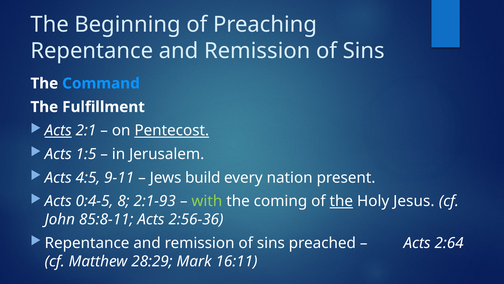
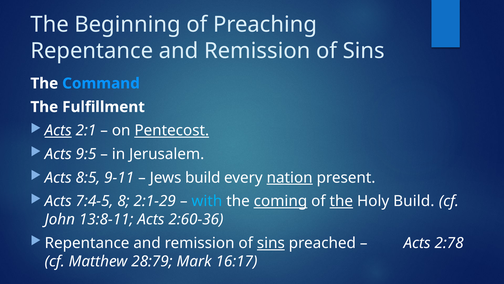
1:5: 1:5 -> 9:5 (86, 154)
4:5: 4:5 -> 8:5 (88, 177)
nation underline: none -> present (290, 177)
0:4-5: 0:4-5 -> 7:4-5 (95, 201)
2:1-93: 2:1-93 -> 2:1-29 (155, 201)
with colour: light green -> light blue (207, 201)
coming underline: none -> present (280, 201)
Holy Jesus: Jesus -> Build (414, 201)
85:8-11: 85:8-11 -> 13:8-11 (106, 219)
2:56-36: 2:56-36 -> 2:60-36 (196, 219)
sins underline: none -> present (271, 243)
2:64: 2:64 -> 2:78 (449, 243)
28:29: 28:29 -> 28:79 (152, 261)
16:11: 16:11 -> 16:17 (237, 261)
